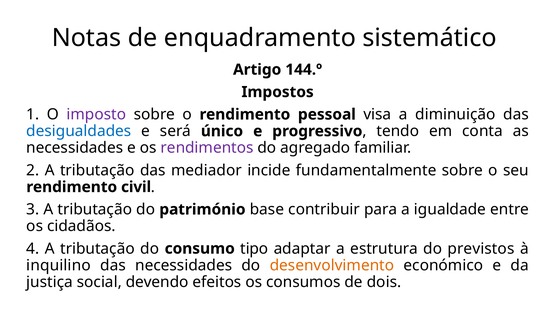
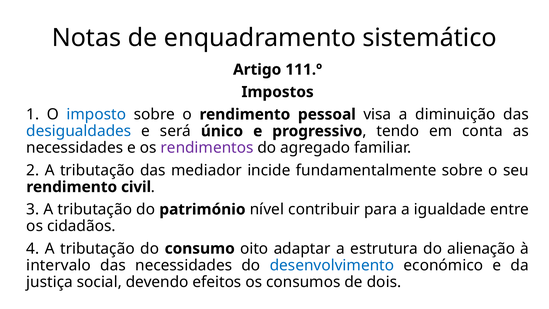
144.º: 144.º -> 111.º (304, 70)
imposto colour: purple -> blue (96, 114)
base: base -> nível (267, 209)
tipo: tipo -> oito (254, 248)
previstos: previstos -> alienação (481, 248)
inquilino: inquilino -> intervalo (59, 265)
desenvolvimento colour: orange -> blue (332, 265)
